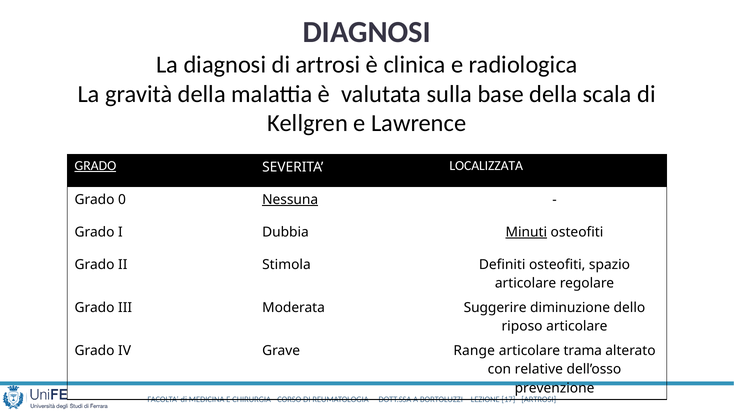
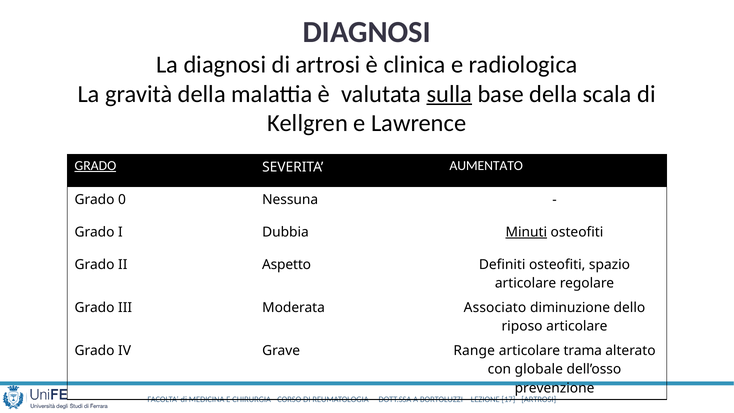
sulla underline: none -> present (449, 94)
LOCALIZZATA: LOCALIZZATA -> AUMENTATO (486, 166)
Nessuna underline: present -> none (290, 200)
Stimola: Stimola -> Aspetto (287, 265)
Suggerire: Suggerire -> Associato (495, 308)
relative: relative -> globale (539, 369)
